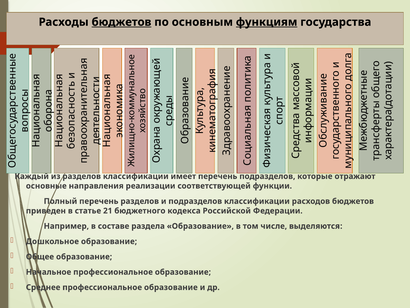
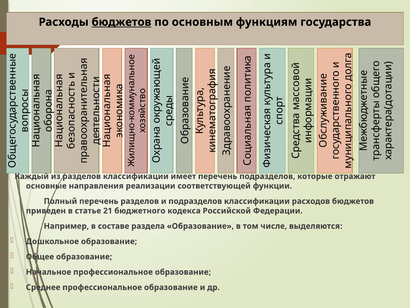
функциям underline: present -> none (267, 22)
